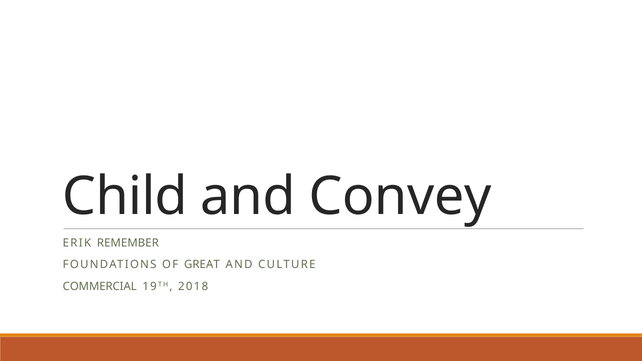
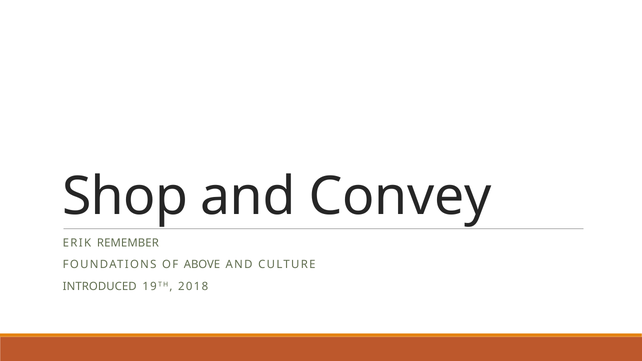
Child: Child -> Shop (125, 197)
GREAT: GREAT -> ABOVE (202, 265)
COMMERCIAL: COMMERCIAL -> INTRODUCED (100, 286)
